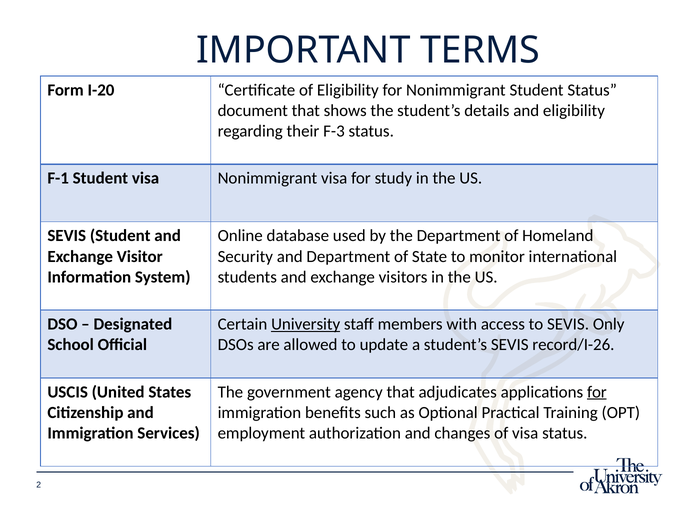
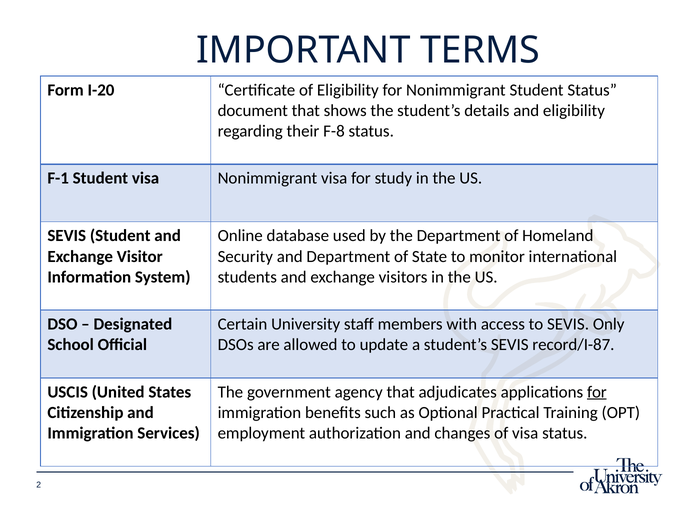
F-3: F-3 -> F-8 (334, 131)
University underline: present -> none (306, 324)
record/I-26: record/I-26 -> record/I-87 (573, 344)
